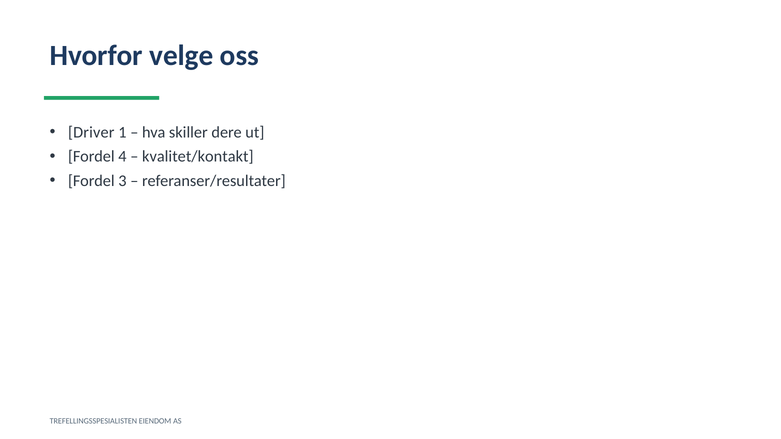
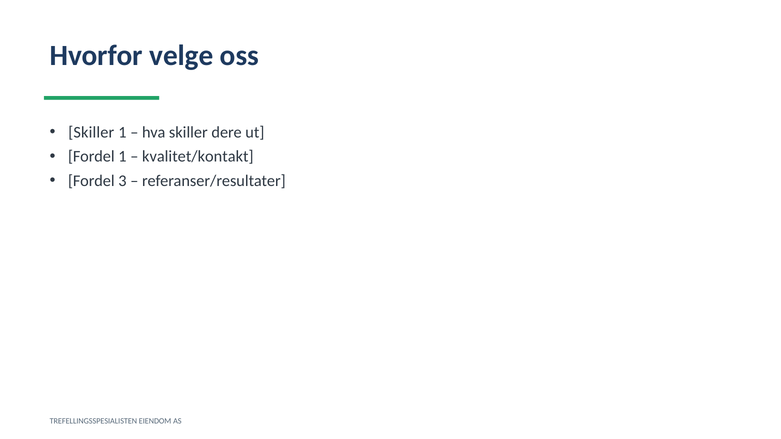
Driver: Driver -> Skiller (91, 132)
Fordel 4: 4 -> 1 (122, 157)
